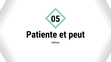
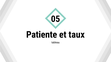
peut: peut -> taux (77, 35)
